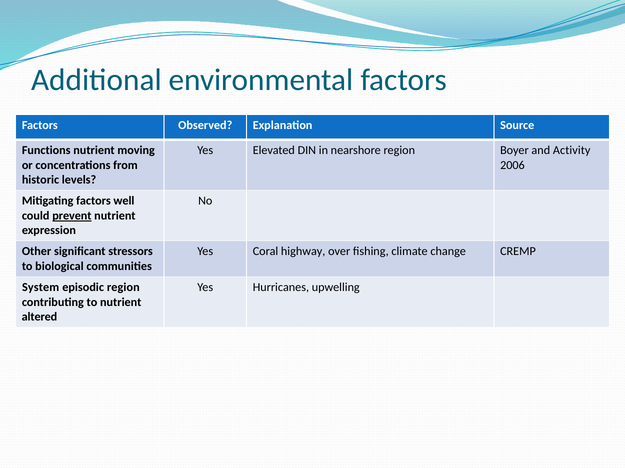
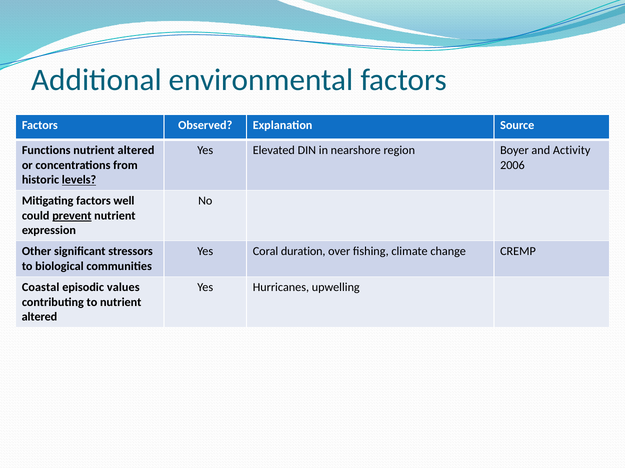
moving: moving -> altered (136, 151)
levels underline: none -> present (79, 180)
highway: highway -> duration (303, 252)
System: System -> Coastal (41, 288)
episodic region: region -> values (123, 288)
